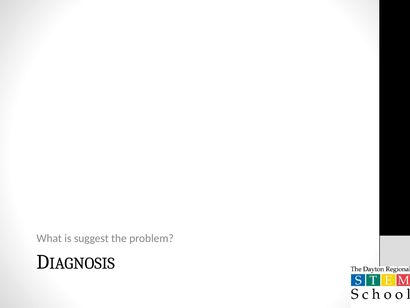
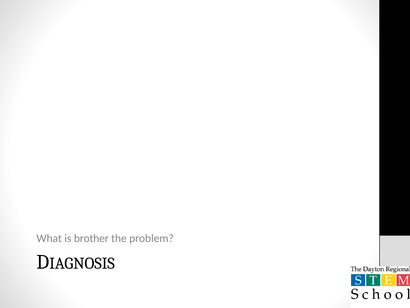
suggest: suggest -> brother (91, 238)
